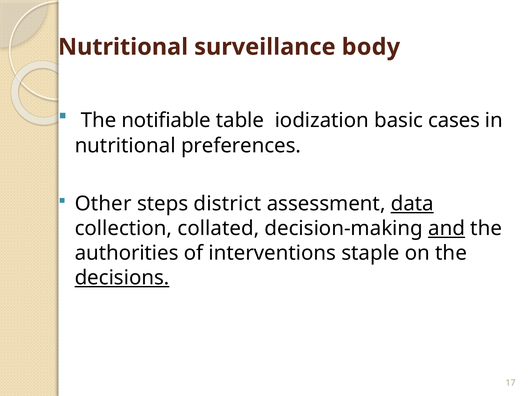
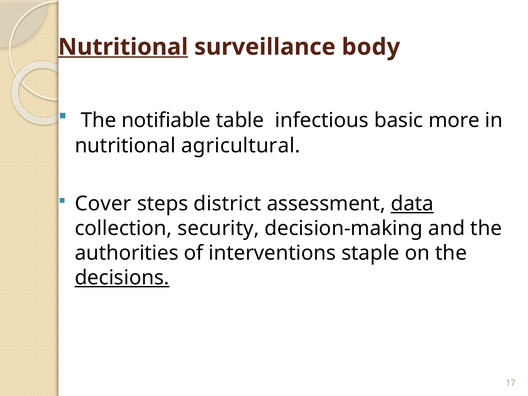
Nutritional underline: none -> present (123, 47)
iodization: iodization -> infectious (322, 120)
cases: cases -> more (454, 120)
preferences: preferences -> agricultural (241, 146)
Other: Other -> Cover (103, 204)
collated: collated -> security (218, 228)
and underline: present -> none (447, 228)
